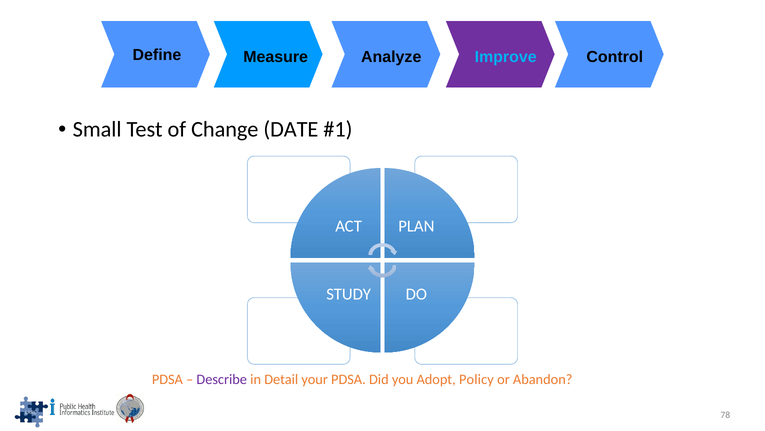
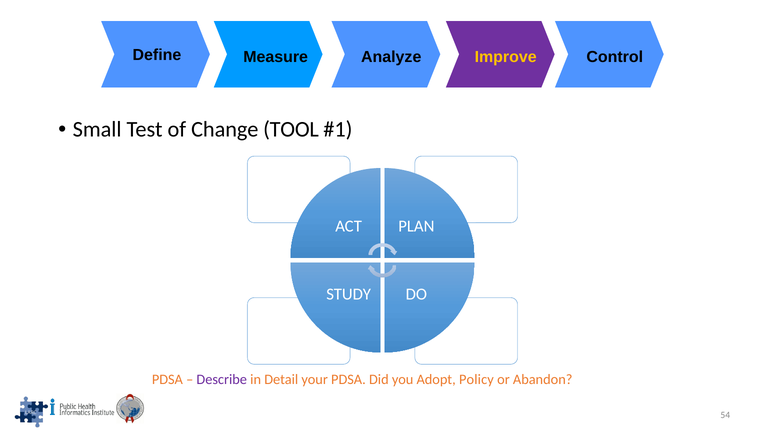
Improve colour: light blue -> yellow (506, 57)
DATE: DATE -> TOOL (291, 129)
78: 78 -> 54 (725, 414)
